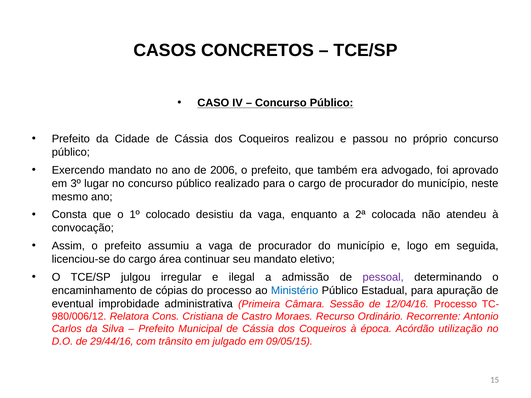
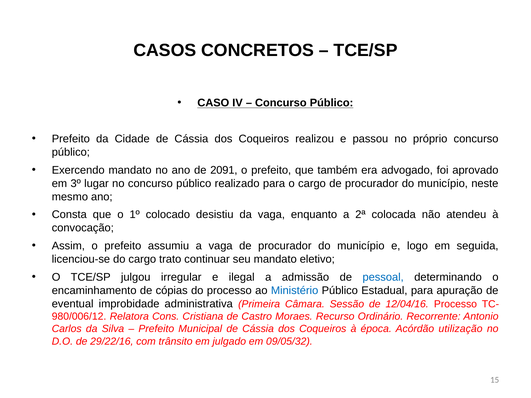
2006: 2006 -> 2091 (224, 170)
área: área -> trato (170, 259)
pessoal colour: purple -> blue (383, 277)
29/44/16: 29/44/16 -> 29/22/16 (112, 341)
09/05/15: 09/05/15 -> 09/05/32 (289, 341)
